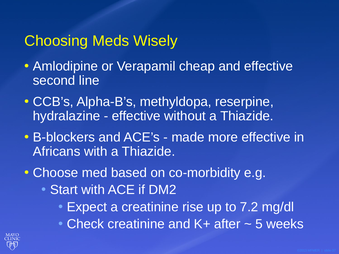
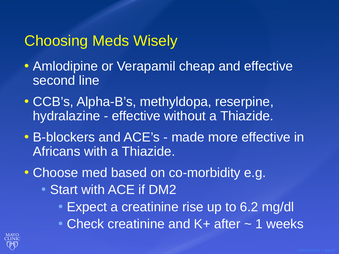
7.2: 7.2 -> 6.2 (249, 207)
5: 5 -> 1 (259, 224)
